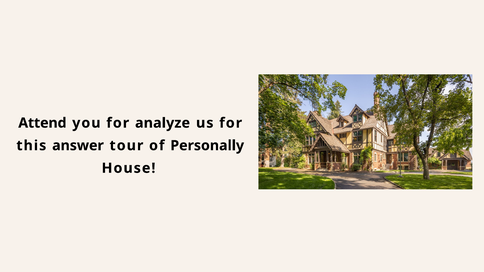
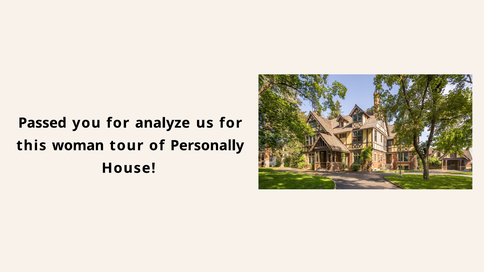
Attend: Attend -> Passed (42, 123)
answer: answer -> woman (78, 146)
